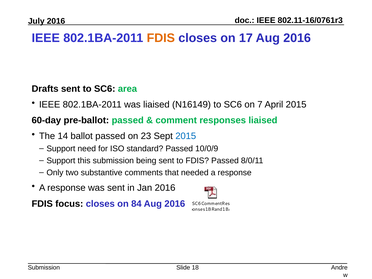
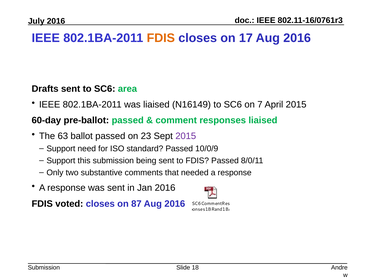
14: 14 -> 63 (63, 136)
2015 colour: blue -> purple (186, 136)
focus: focus -> voted (69, 204)
84: 84 -> 87 (136, 204)
